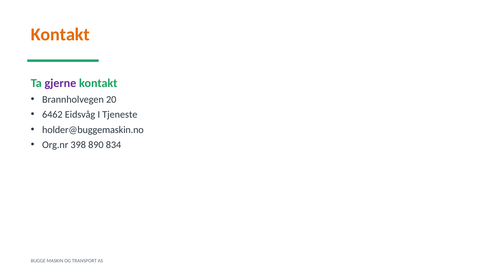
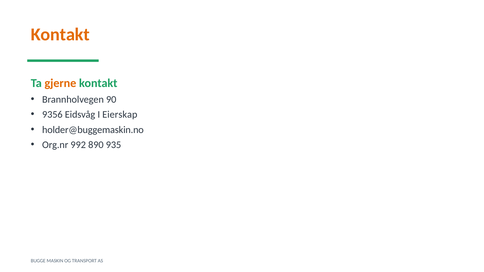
gjerne colour: purple -> orange (60, 83)
20: 20 -> 90 (111, 100)
6462: 6462 -> 9356 (52, 115)
Tjeneste: Tjeneste -> Eierskap (120, 115)
398: 398 -> 992 (78, 145)
834: 834 -> 935 (114, 145)
